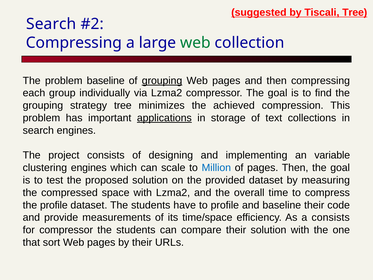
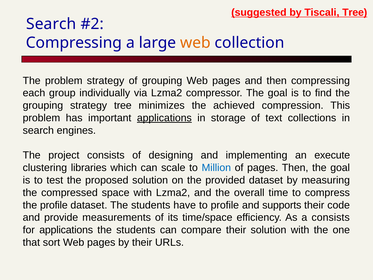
web colour: green -> orange (195, 43)
problem baseline: baseline -> strategy (106, 81)
grouping underline: present -> none (162, 81)
variable: variable -> execute (332, 155)
clustering engines: engines -> libraries (89, 168)
and baseline: baseline -> supports (282, 205)
for compressor: compressor -> applications (66, 230)
